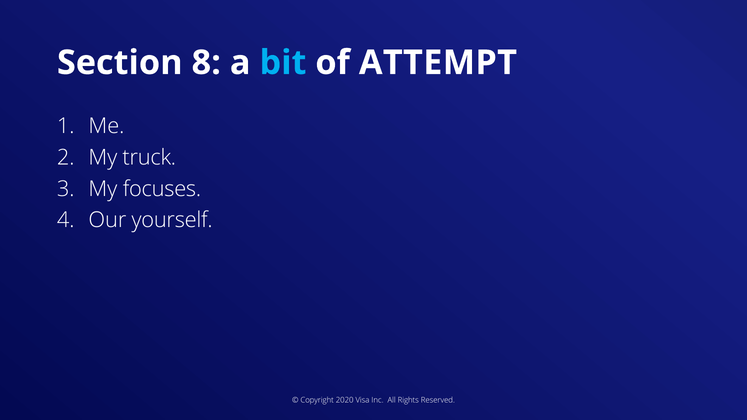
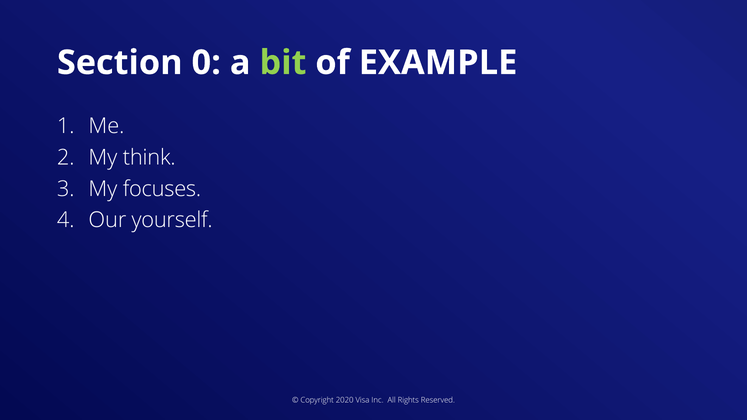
8: 8 -> 0 (206, 63)
bit colour: light blue -> light green (283, 63)
ATTEMPT: ATTEMPT -> EXAMPLE (438, 63)
truck: truck -> think (149, 158)
